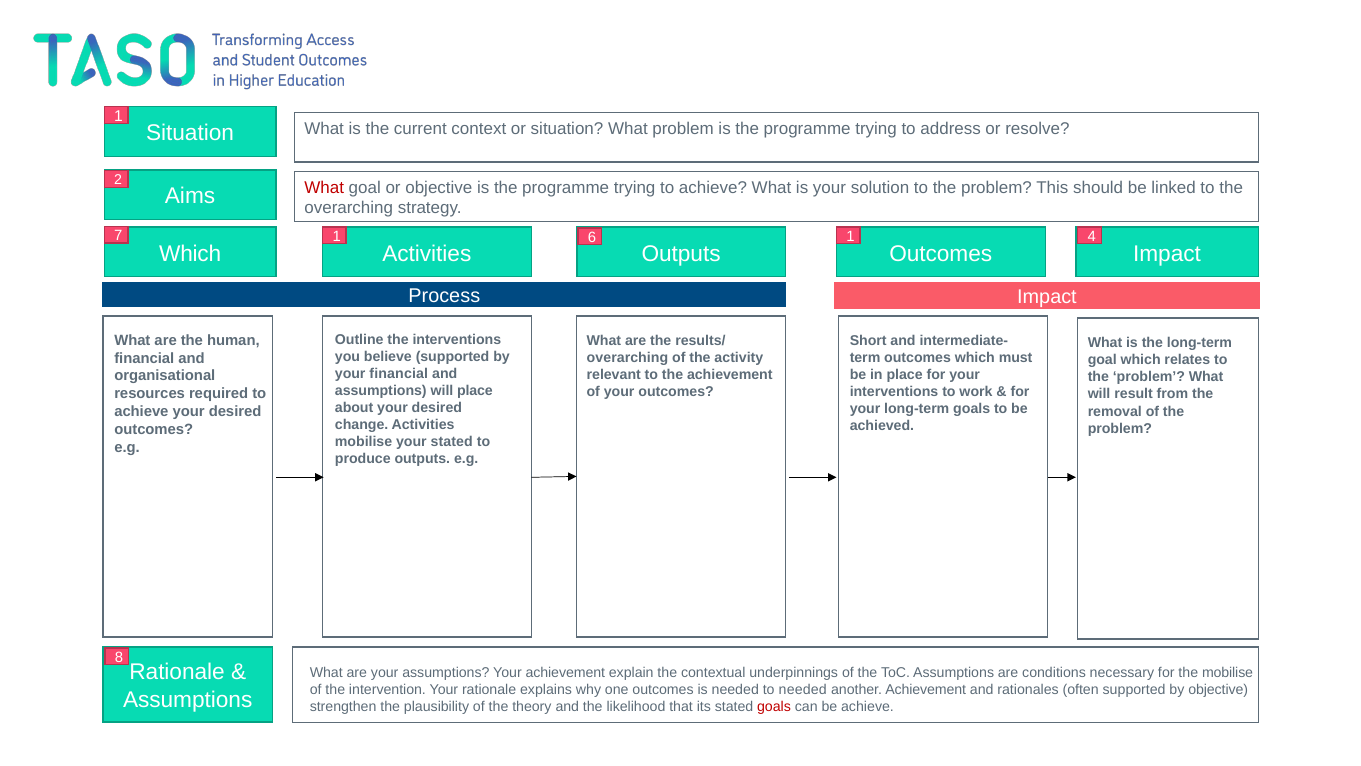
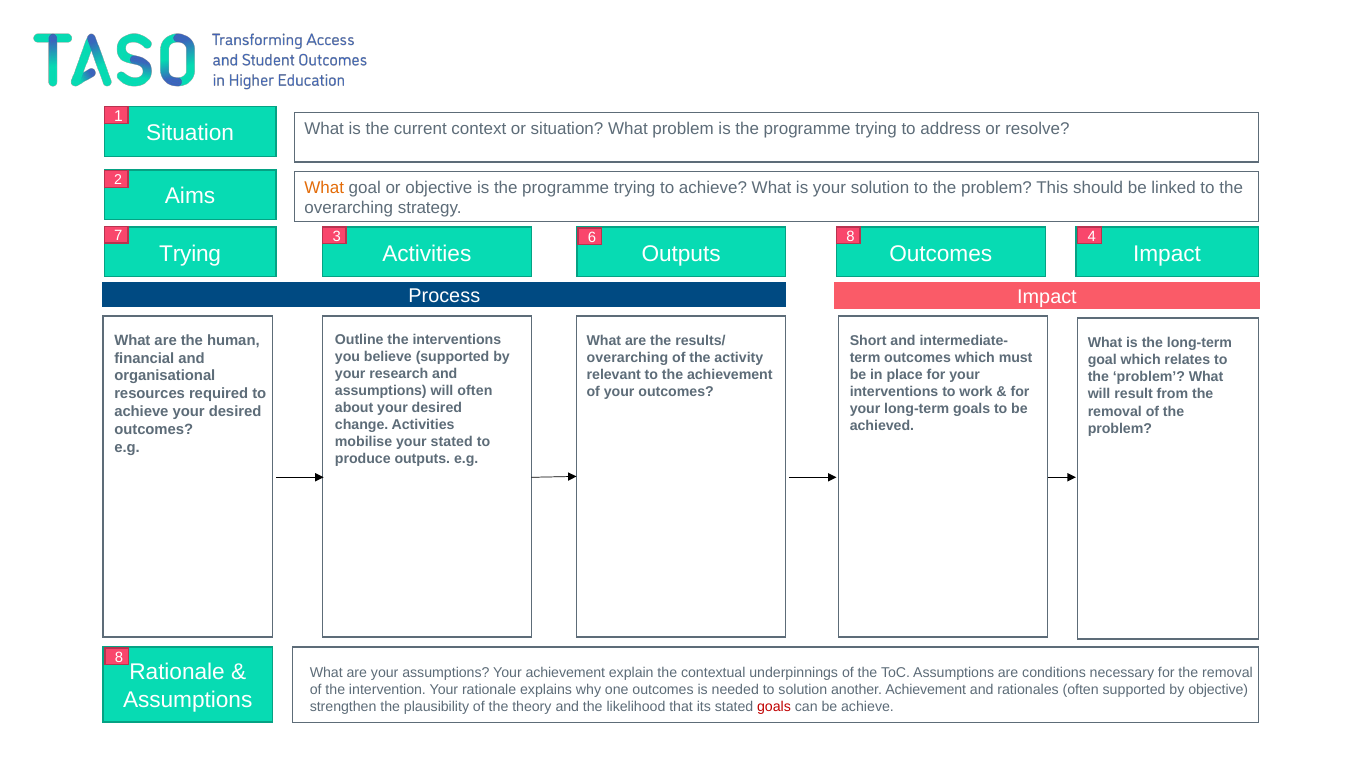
What colour: red -> orange (324, 187)
7 1: 1 -> 3 (337, 236)
6 1: 1 -> 8 (851, 236)
Which: Which -> Trying (190, 253)
your financial: financial -> research (399, 374)
will place: place -> often (475, 391)
for the mobilise: mobilise -> removal (1227, 672)
to needed: needed -> solution (803, 689)
